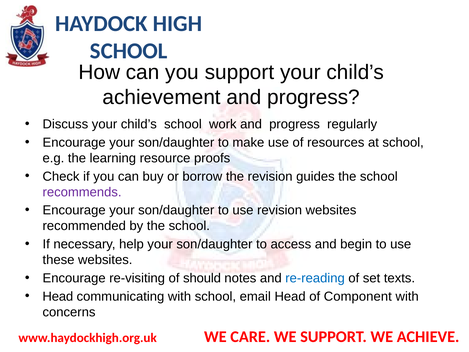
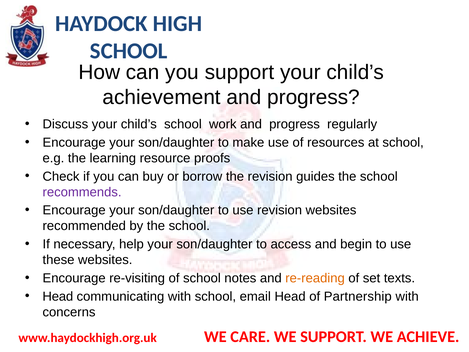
of should: should -> school (202, 278)
re-reading colour: blue -> orange (315, 278)
Component: Component -> Partnership (358, 296)
